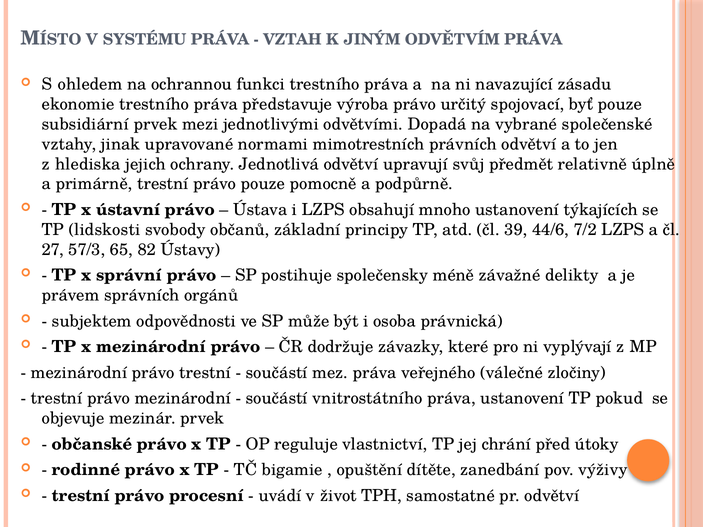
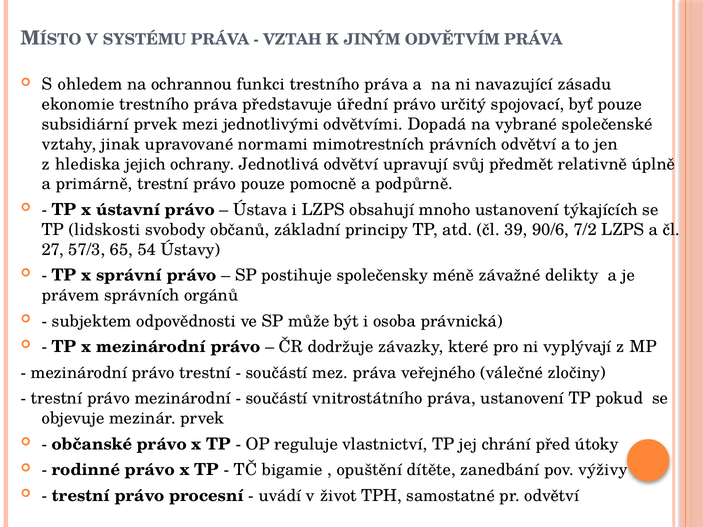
výroba: výroba -> úřední (363, 104)
44/6: 44/6 -> 90/6 (551, 230)
82: 82 -> 54 (147, 250)
